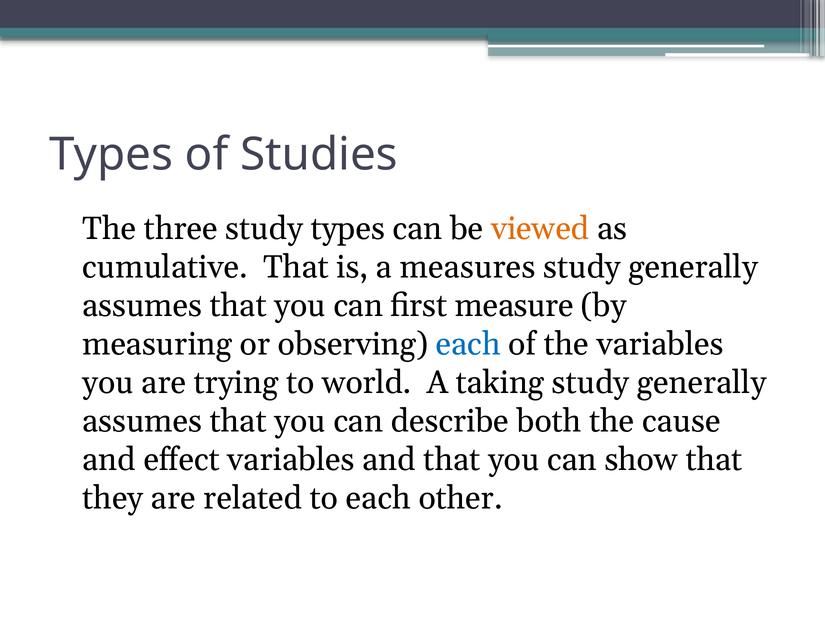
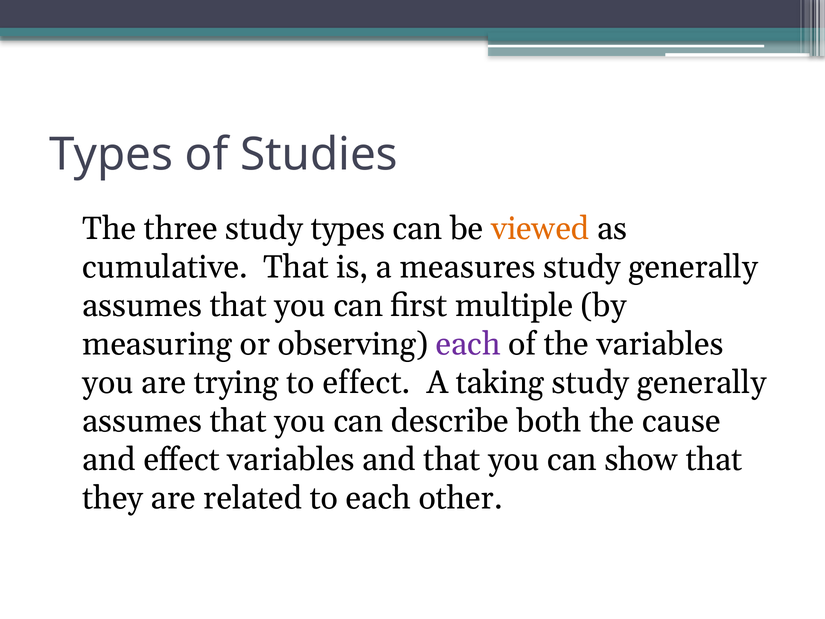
measure: measure -> multiple (514, 306)
each colour: blue -> purple (468, 344)
to world: world -> effect (367, 383)
